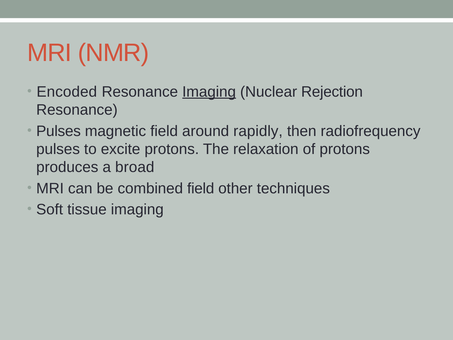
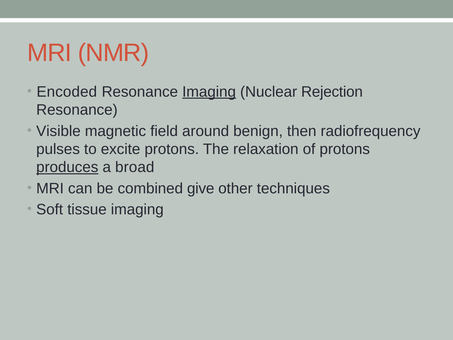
Pulses: Pulses -> Visible (58, 131)
rapidly: rapidly -> benign (258, 131)
produces underline: none -> present (67, 167)
combined field: field -> give (201, 188)
